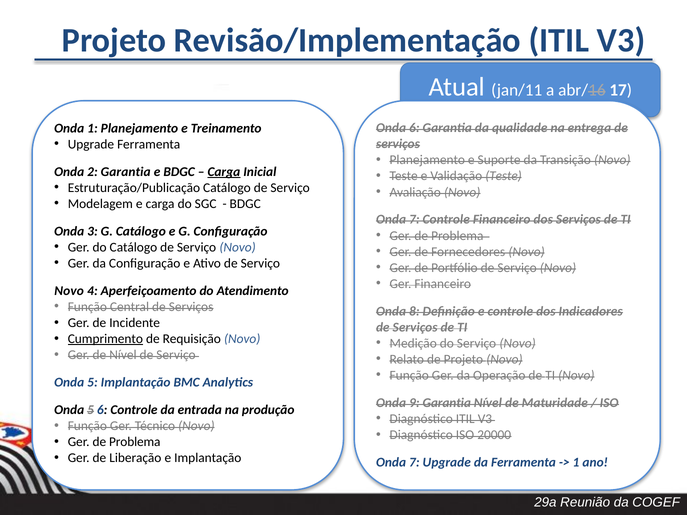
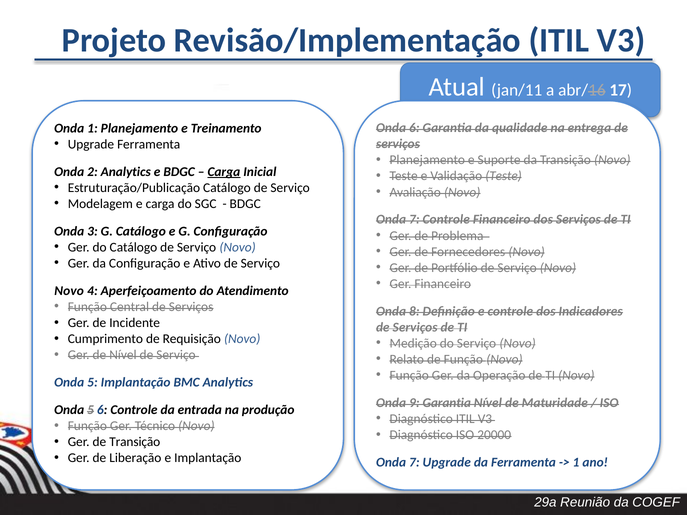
2 Garantia: Garantia -> Analytics (126, 172)
Cumprimento underline: present -> none (105, 339)
de Projeto: Projeto -> Função (463, 359)
Problema: Problema -> Transição (135, 442)
